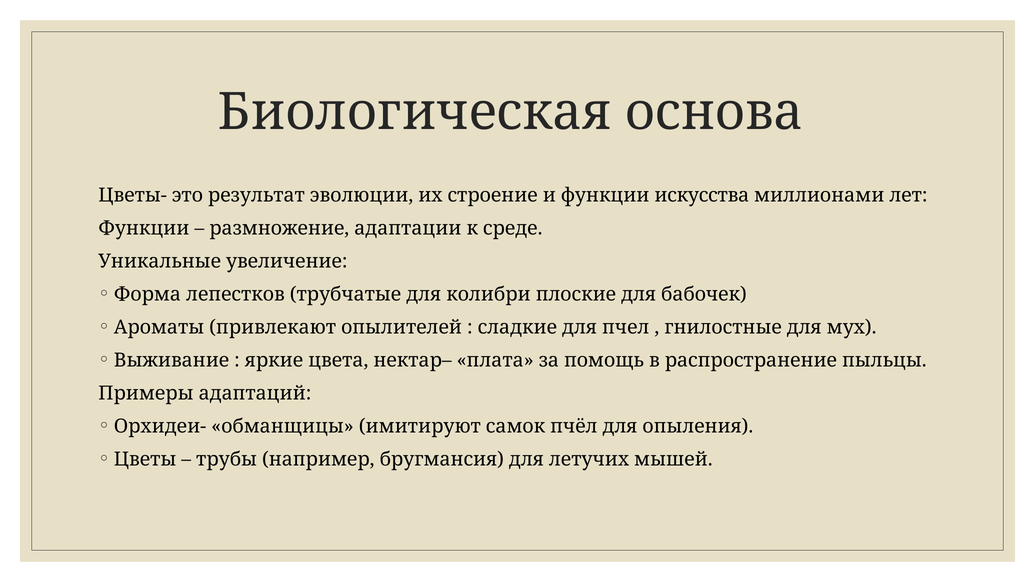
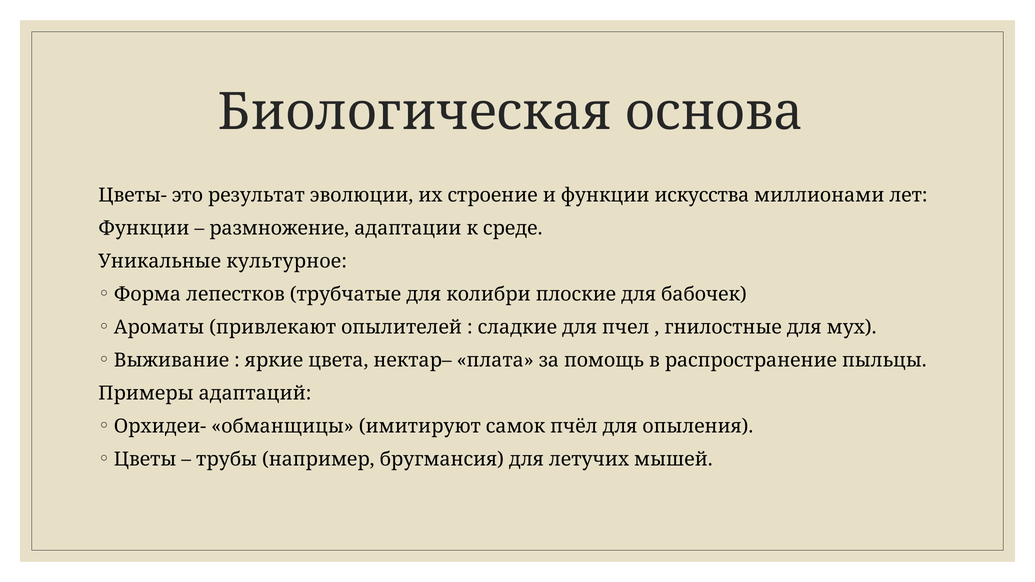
увеличение: увеличение -> культурное (287, 261)
